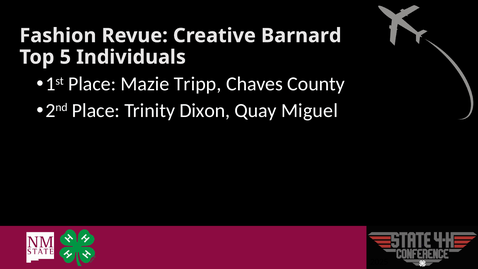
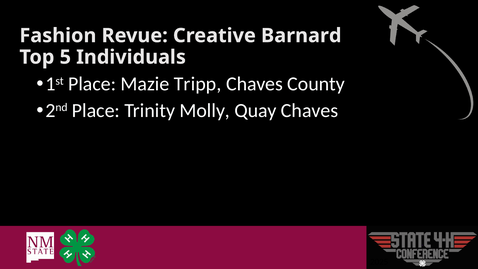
Dixon: Dixon -> Molly (205, 110)
Quay Miguel: Miguel -> Chaves (310, 110)
